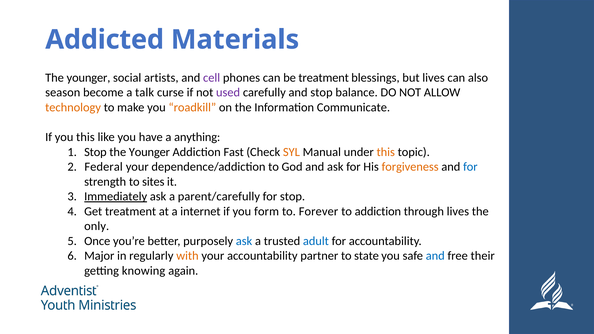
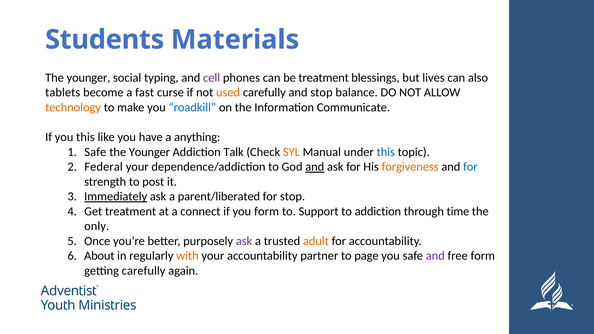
Addicted: Addicted -> Students (105, 40)
artists: artists -> typing (161, 78)
season: season -> tablets (63, 93)
talk: talk -> fast (145, 93)
used colour: purple -> orange (228, 93)
roadkill colour: orange -> blue (192, 107)
Stop: Stop -> Safe (95, 152)
Fast: Fast -> Talk (234, 152)
this colour: orange -> blue (386, 152)
and underline: none -> present (315, 167)
sites: sites -> post (153, 182)
parent/carefully: parent/carefully -> parent/liberated (219, 197)
internet: internet -> connect (200, 211)
Forever: Forever -> Support (319, 211)
through lives: lives -> time (458, 211)
ask colour: blue -> purple (244, 241)
adult colour: blue -> orange (316, 241)
Major: Major -> About (99, 256)
state: state -> page (366, 256)
and colour: blue -> purple (435, 256)
free their: their -> form (483, 256)
getting knowing: knowing -> carefully (144, 271)
